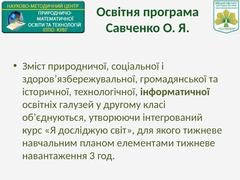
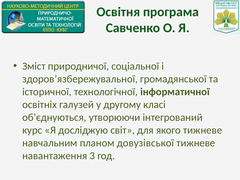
елементами: елементами -> довузівської (145, 143)
